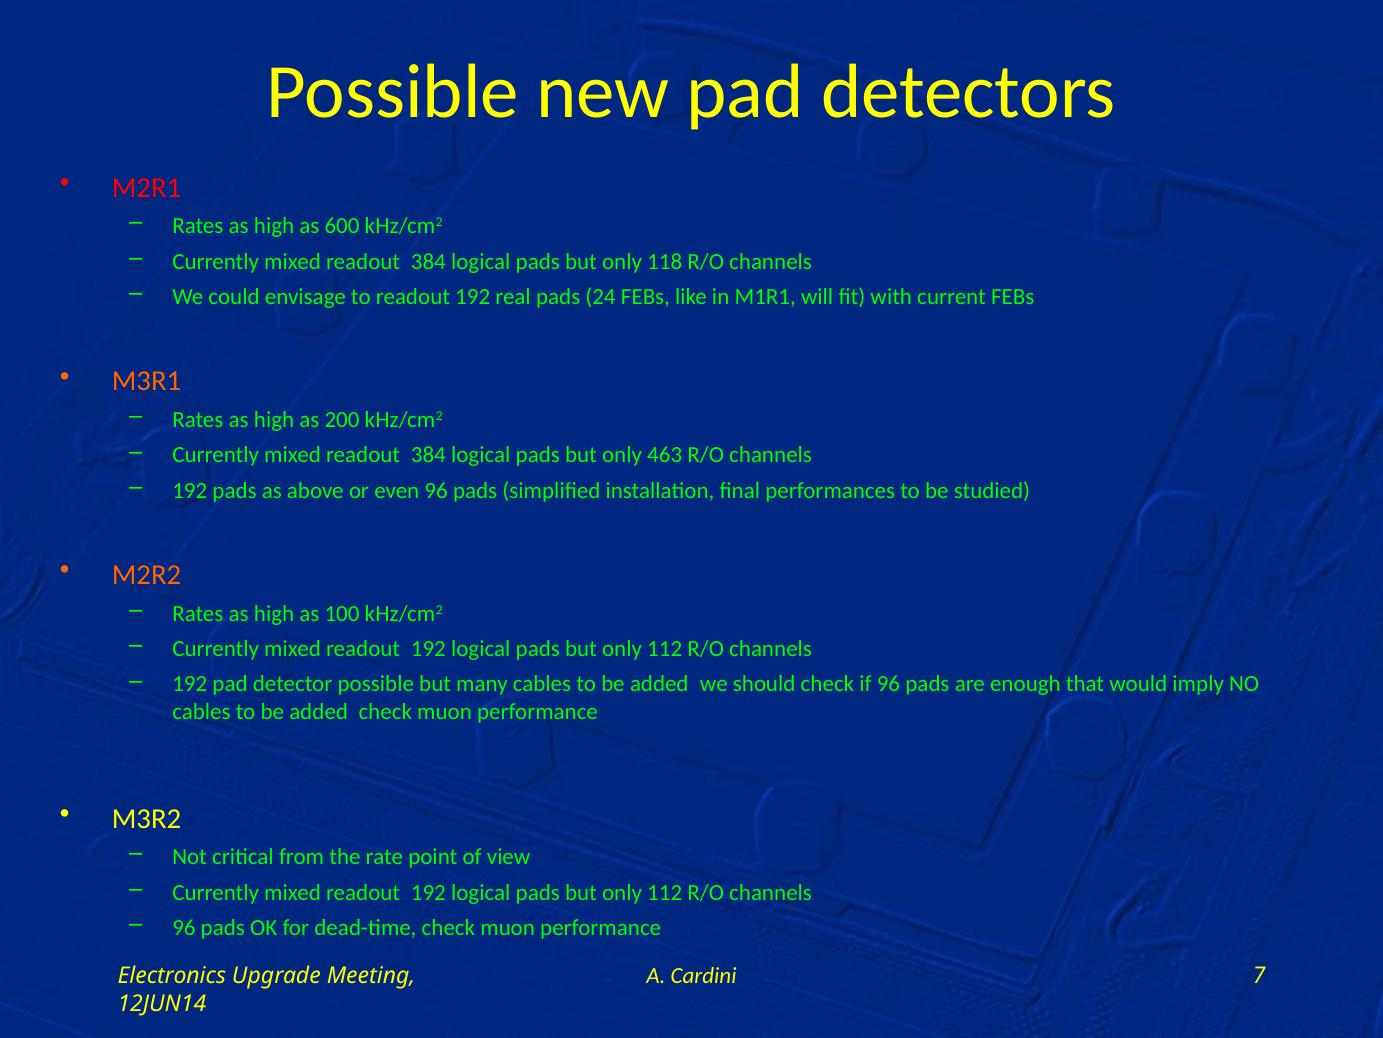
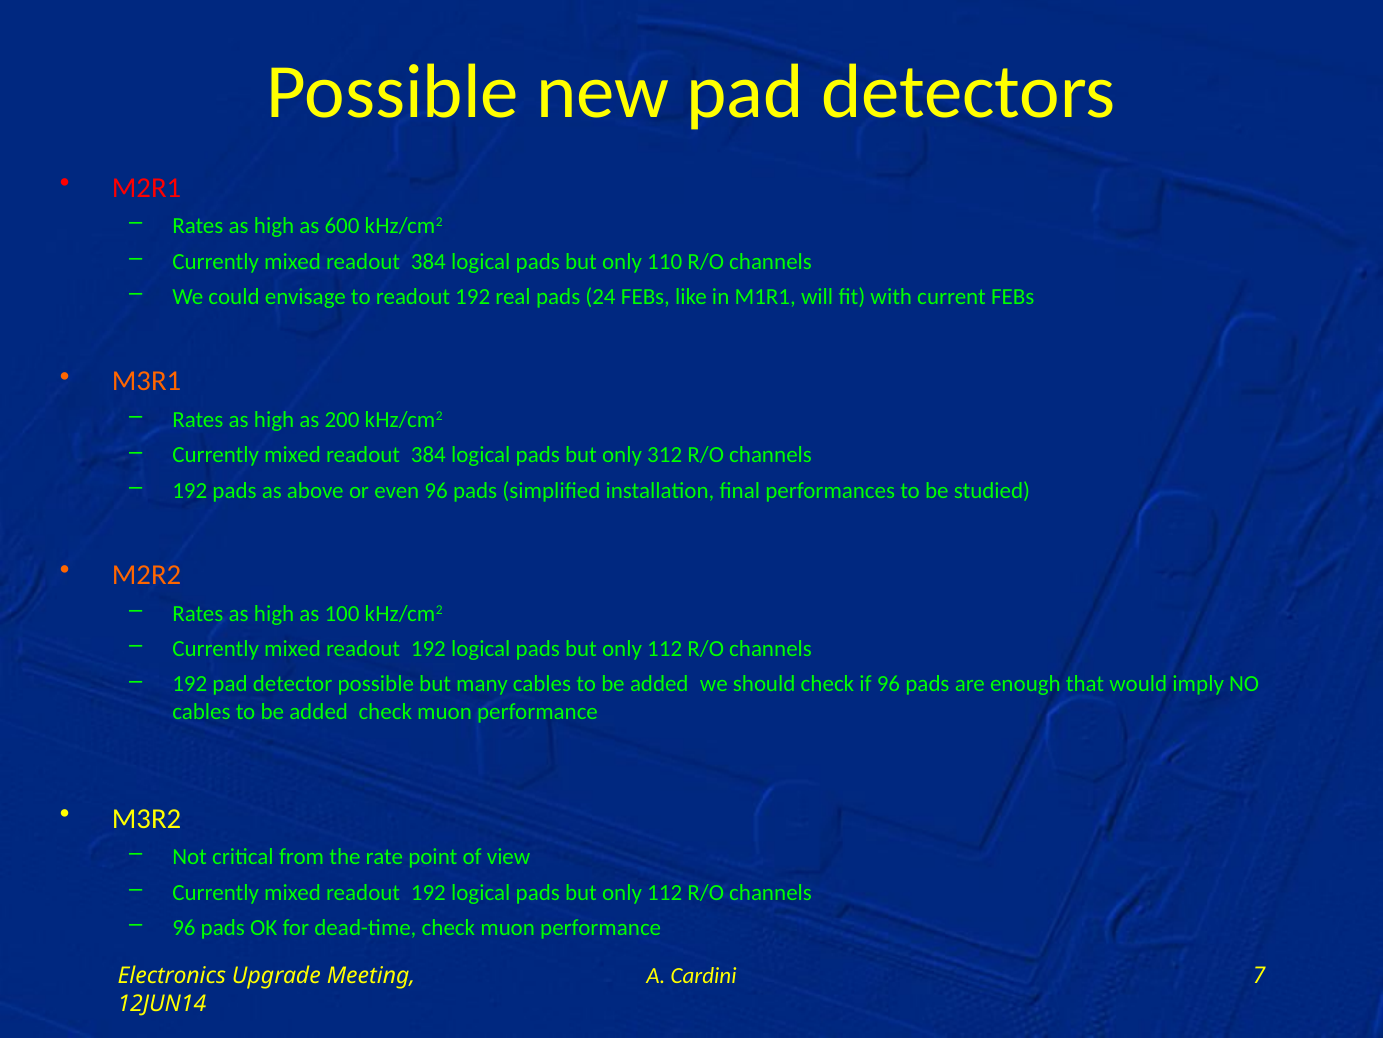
118: 118 -> 110 (665, 261)
463: 463 -> 312 (665, 455)
